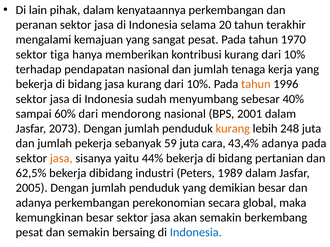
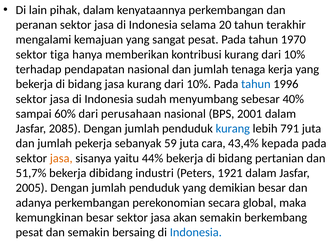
tahun colour: orange -> blue (256, 84)
mendorong: mendorong -> perusahaan (131, 114)
2073: 2073 -> 2085 (65, 129)
kurang colour: orange -> blue (233, 129)
248: 248 -> 791 (290, 129)
43,4% adanya: adanya -> kepada (280, 144)
62,5%: 62,5% -> 51,7% (31, 173)
1989: 1989 -> 1921 (230, 173)
